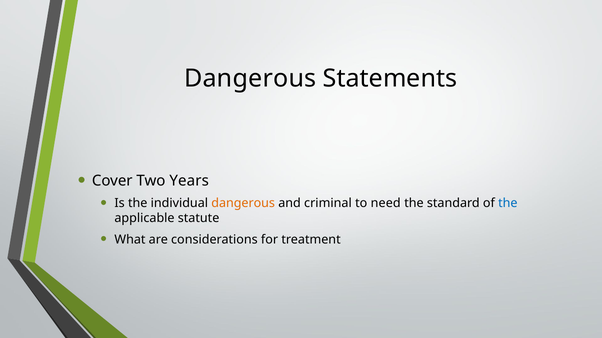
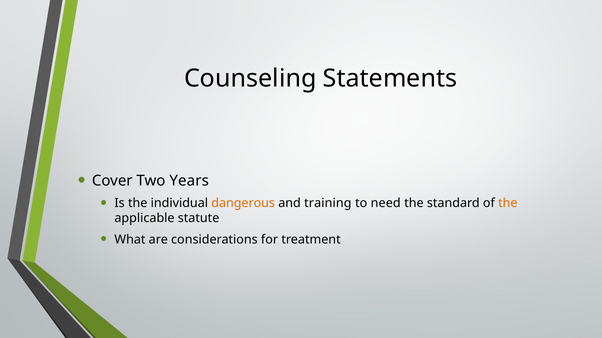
Dangerous: Dangerous -> Counseling (250, 79)
criminal: criminal -> training (328, 204)
the colour: blue -> orange (508, 204)
